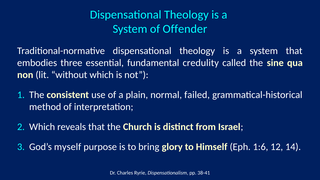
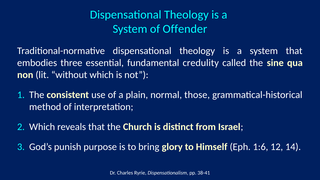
failed: failed -> those (197, 95)
myself: myself -> punish (68, 147)
